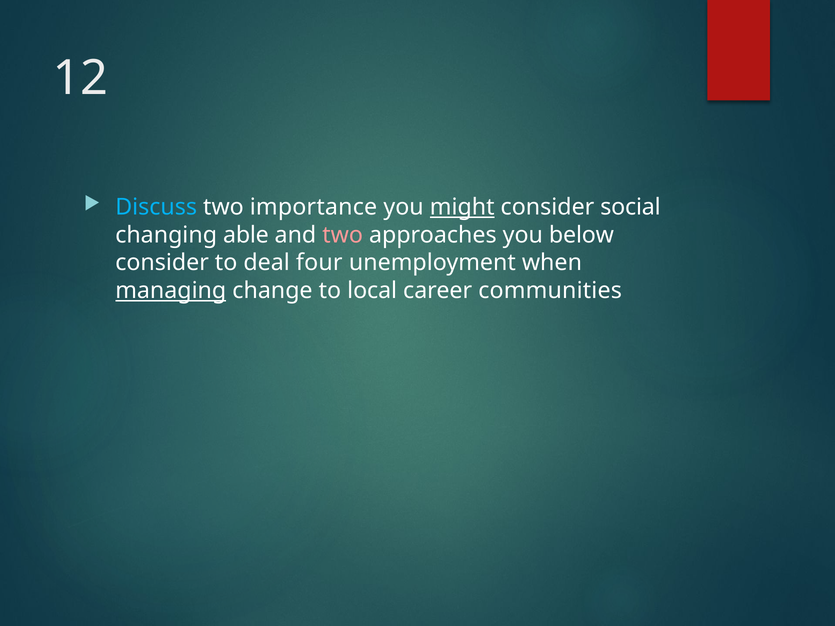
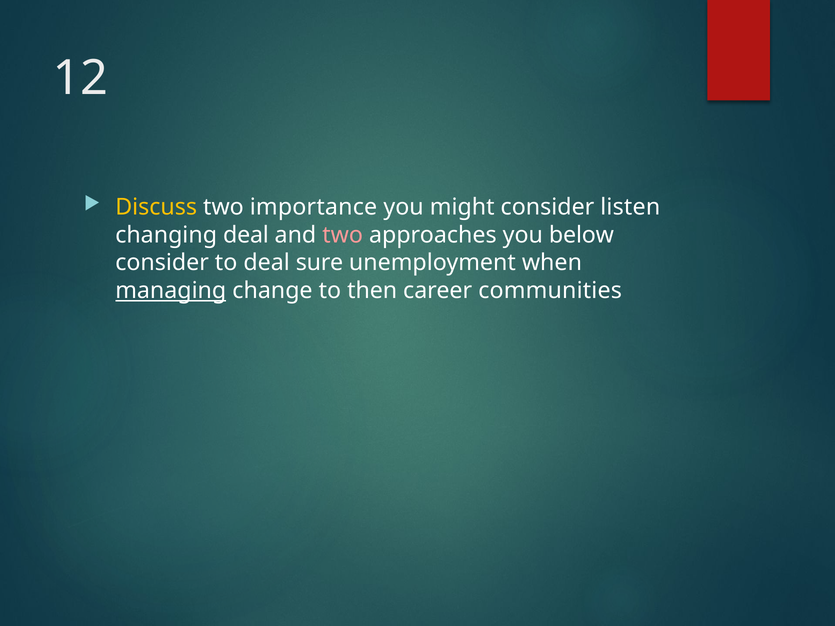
Discuss colour: light blue -> yellow (156, 207)
might underline: present -> none (462, 207)
social: social -> listen (630, 207)
changing able: able -> deal (246, 235)
four: four -> sure (319, 263)
local: local -> then (372, 291)
